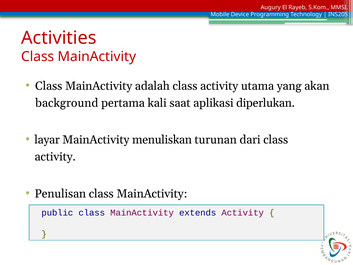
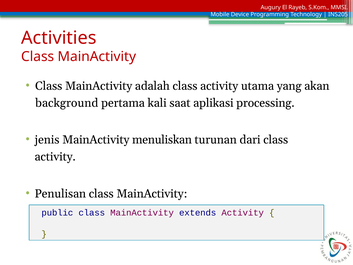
diperlukan: diperlukan -> processing (265, 103)
layar: layar -> jenis (47, 140)
